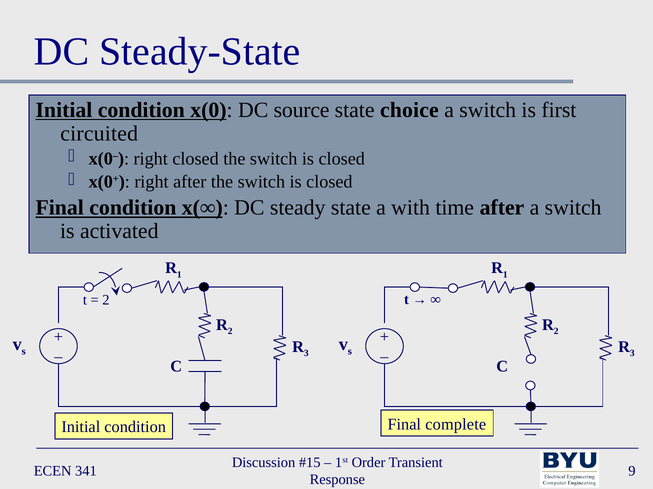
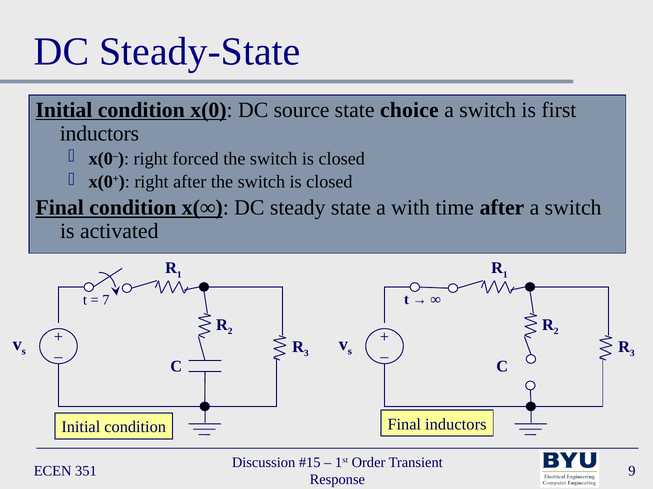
circuited: circuited -> inductors (99, 134)
right closed: closed -> forced (196, 159)
2: 2 -> 7 (106, 300)
Final complete: complete -> inductors (456, 425)
341: 341 -> 351 (86, 472)
